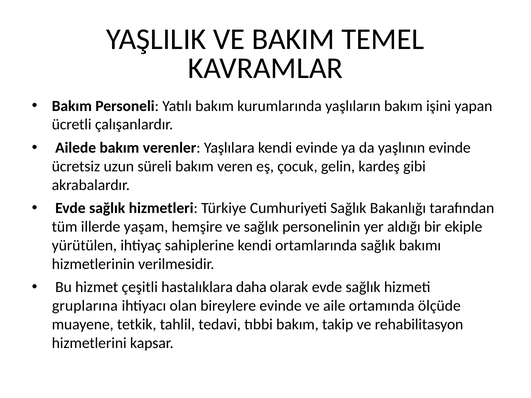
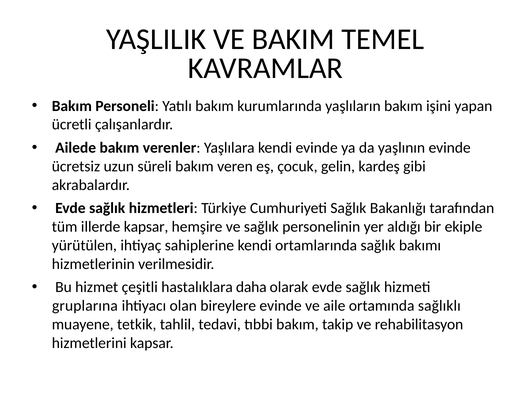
illerde yaşam: yaşam -> kapsar (146, 227)
ölçüde: ölçüde -> sağlıklı (439, 306)
